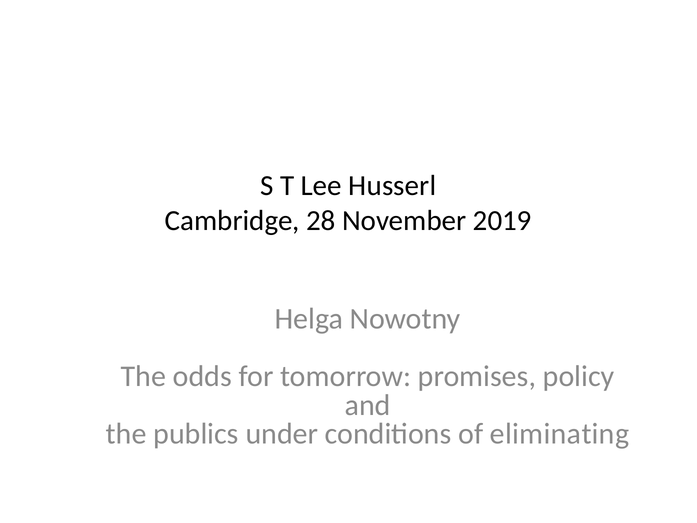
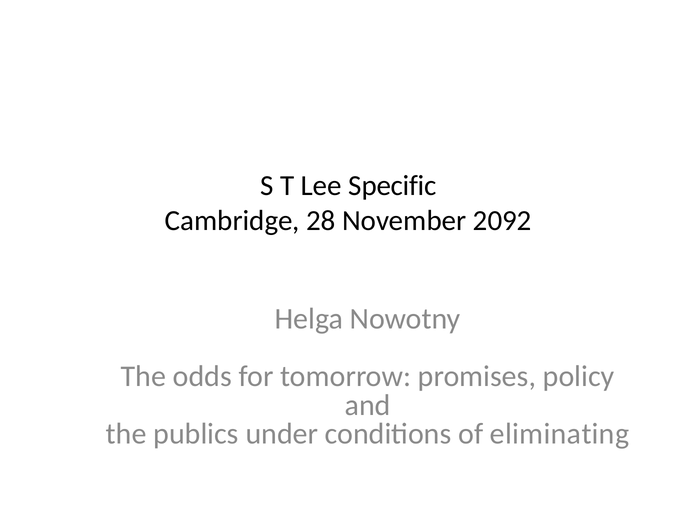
Husserl: Husserl -> Specific (393, 186)
2019: 2019 -> 2092 (502, 220)
